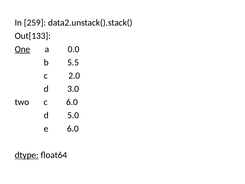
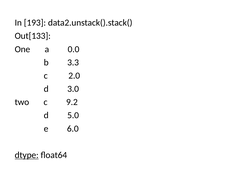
259: 259 -> 193 (35, 23)
One underline: present -> none (22, 49)
5.5: 5.5 -> 3.3 (73, 62)
c 6.0: 6.0 -> 9.2 (72, 102)
